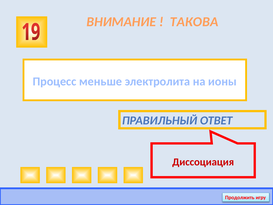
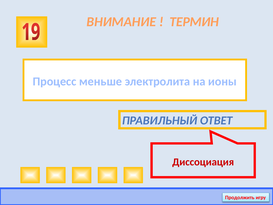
ТАКОВА: ТАКОВА -> ТЕРМИН (194, 22)
